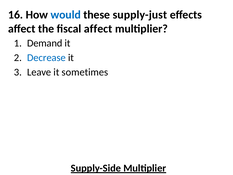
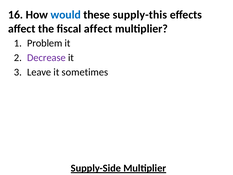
supply-just: supply-just -> supply-this (140, 15)
Demand: Demand -> Problem (45, 43)
Decrease colour: blue -> purple (46, 58)
